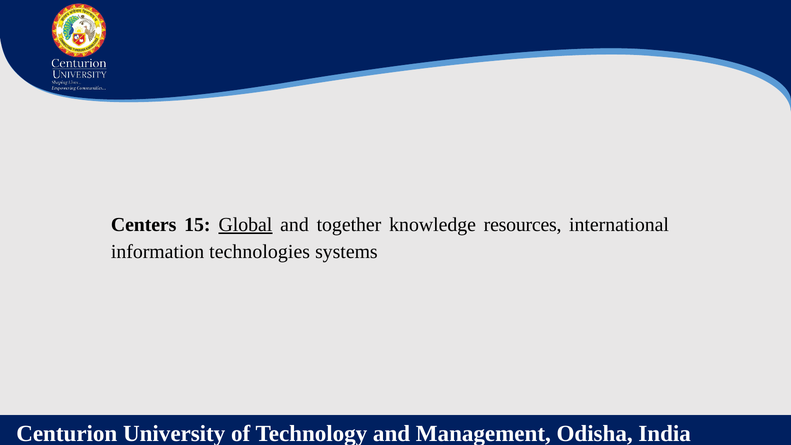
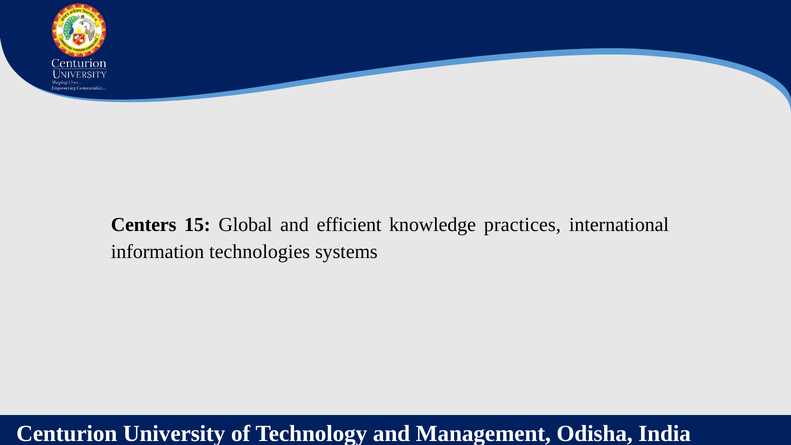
Global underline: present -> none (245, 225)
together: together -> efficient (349, 225)
resources: resources -> practices (522, 225)
